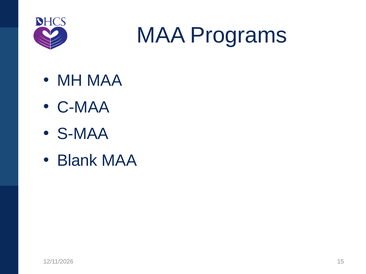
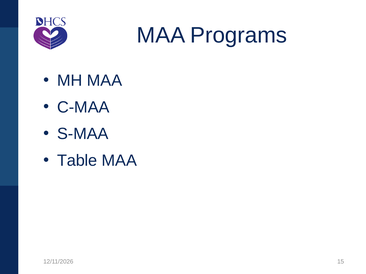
Blank: Blank -> Table (77, 161)
